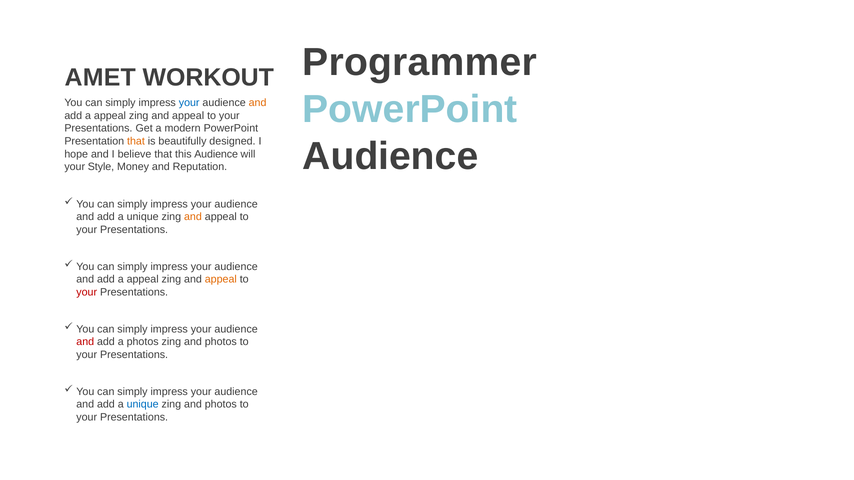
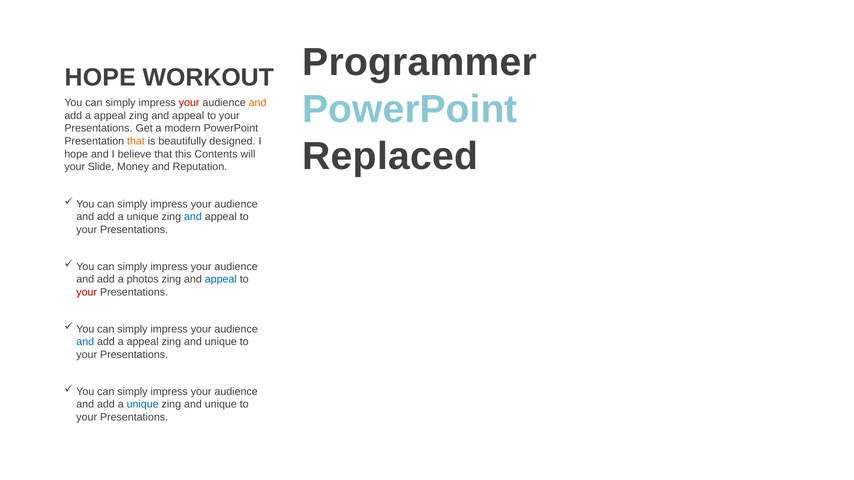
AMET: AMET -> HOPE (100, 78)
your colour: blue -> red (189, 103)
Audience: Audience -> Replaced (390, 156)
this Audience: Audience -> Contents (216, 154)
Style: Style -> Slide (101, 167)
and colour: orange -> blue (193, 217)
appeal: appeal -> photos (143, 280)
appeal colour: orange -> blue (221, 280)
and colour: red -> blue (85, 342)
photos: photos -> appeal (143, 342)
photos: photos -> unique (221, 342)
photos: photos -> unique (221, 405)
